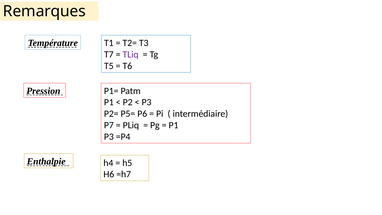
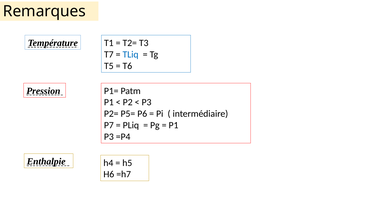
TLiq colour: purple -> blue (131, 54)
